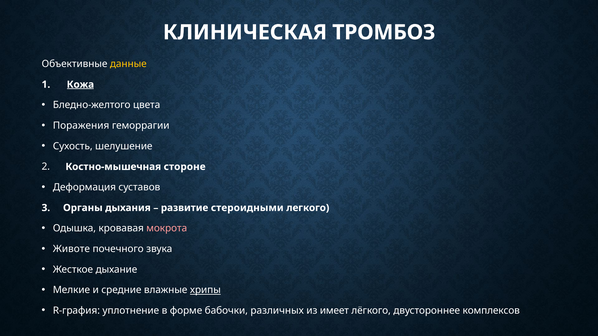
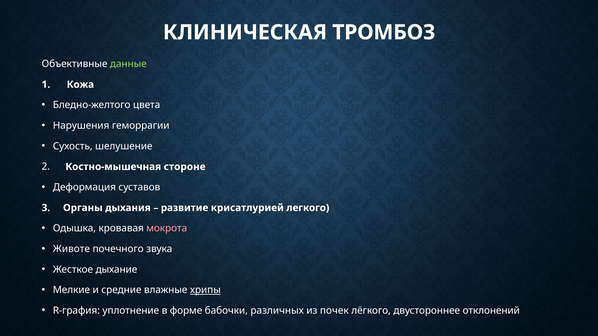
данные colour: yellow -> light green (128, 64)
Кожа underline: present -> none (80, 85)
Поражения: Поражения -> Нарушения (81, 126)
стероидными: стероидными -> крисатлурией (247, 208)
имеет: имеет -> почек (334, 311)
комплексов: комплексов -> отклонений (491, 311)
